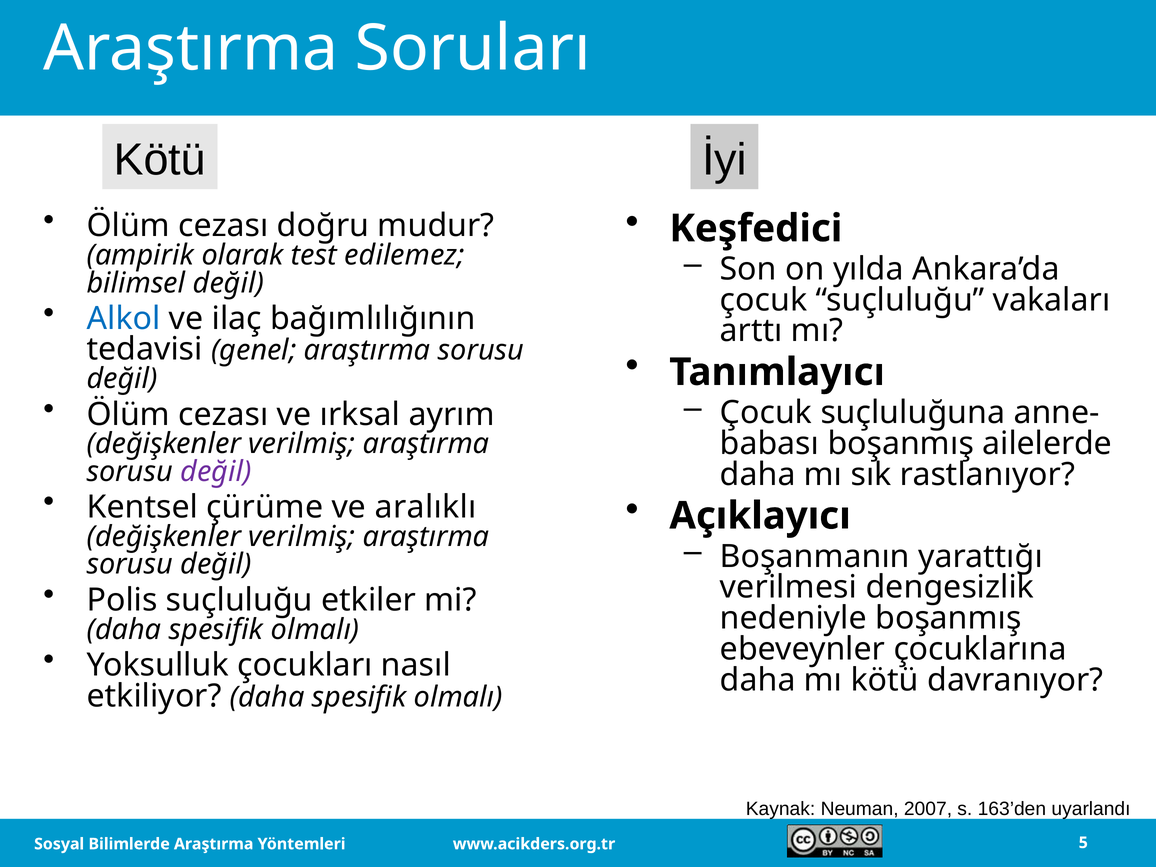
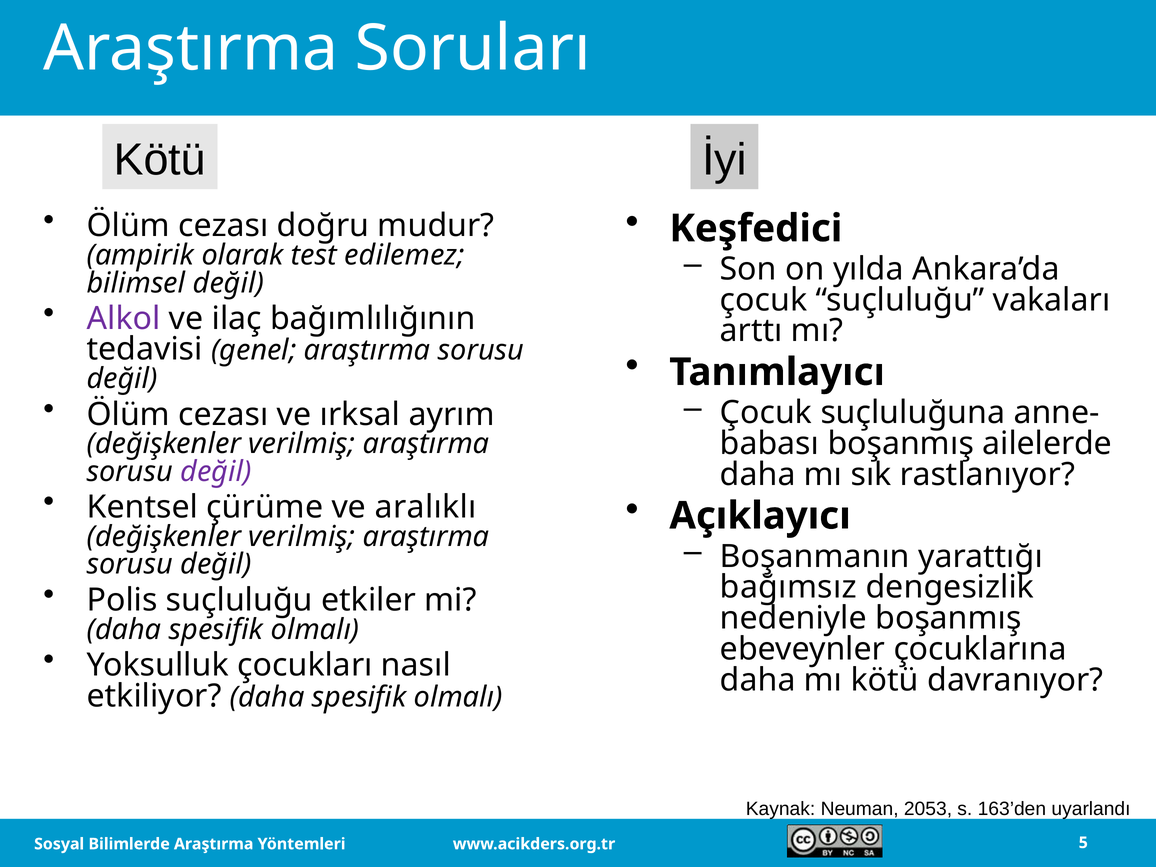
Alkol colour: blue -> purple (124, 319)
verilmesi: verilmesi -> bağımsız (788, 587)
2007: 2007 -> 2053 (928, 809)
